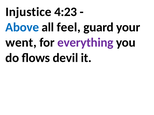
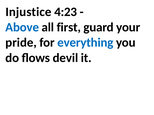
feel: feel -> first (69, 27)
went: went -> pride (21, 43)
everything colour: purple -> blue (85, 43)
